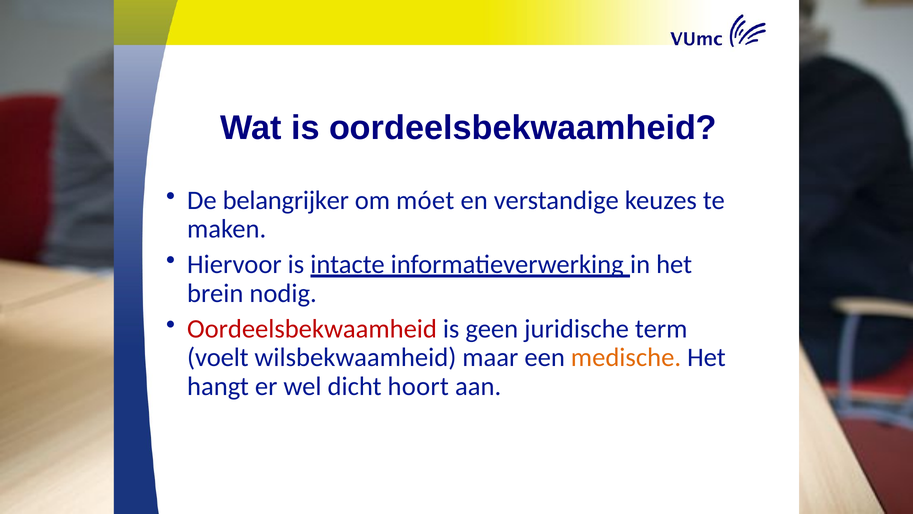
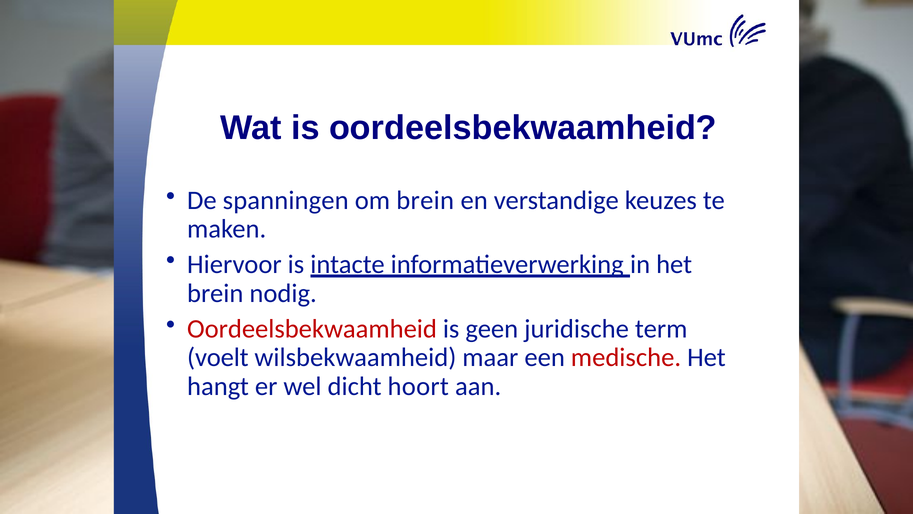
belangrijker: belangrijker -> spanningen (286, 200)
om móet: móet -> brein (425, 200)
medische colour: orange -> red (626, 357)
